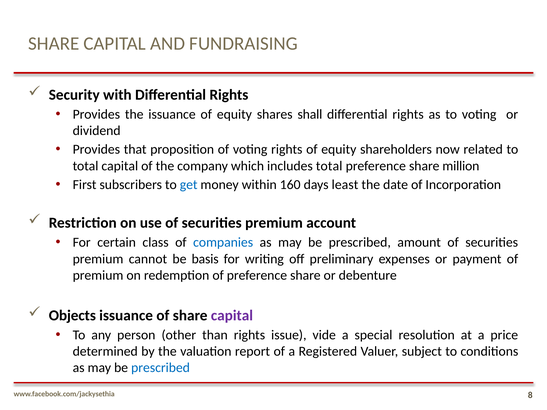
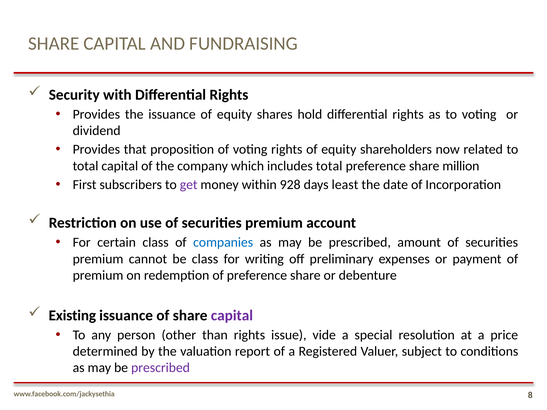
shall: shall -> hold (310, 114)
get colour: blue -> purple (189, 185)
160: 160 -> 928 (290, 185)
be basis: basis -> class (205, 259)
Objects: Objects -> Existing (72, 316)
prescribed colour: blue -> purple (161, 368)
